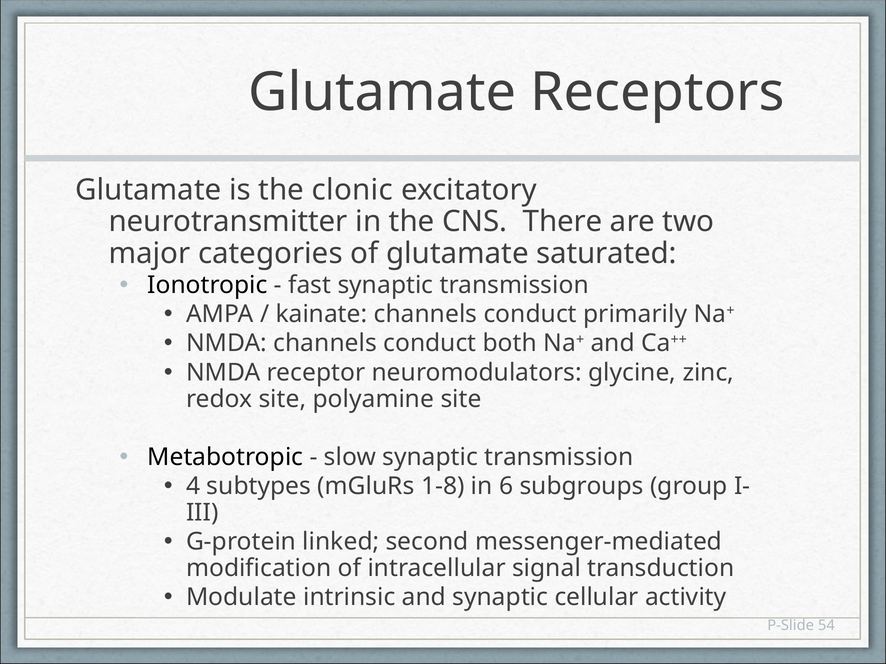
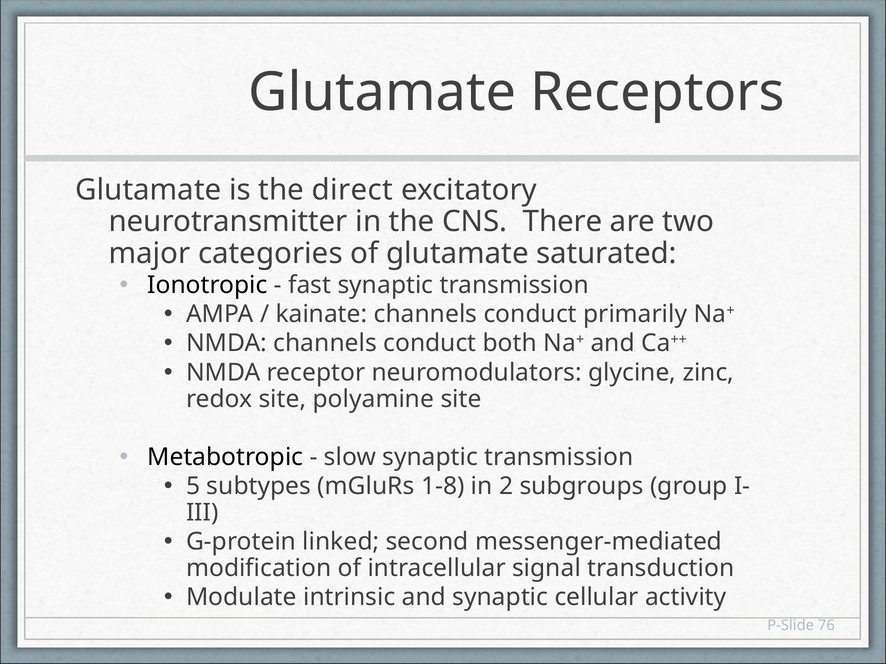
clonic: clonic -> direct (352, 190)
4: 4 -> 5 (193, 486)
6: 6 -> 2 (506, 486)
54: 54 -> 76 (826, 626)
